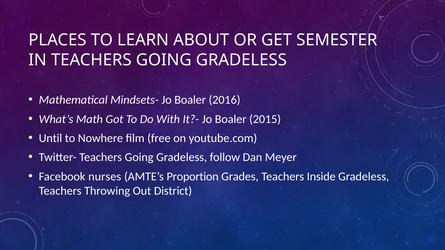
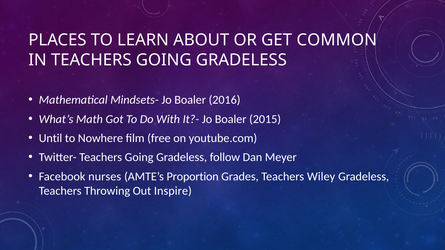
SEMESTER: SEMESTER -> COMMON (337, 40)
Inside: Inside -> Wiley (321, 177)
District: District -> Inspire (173, 191)
